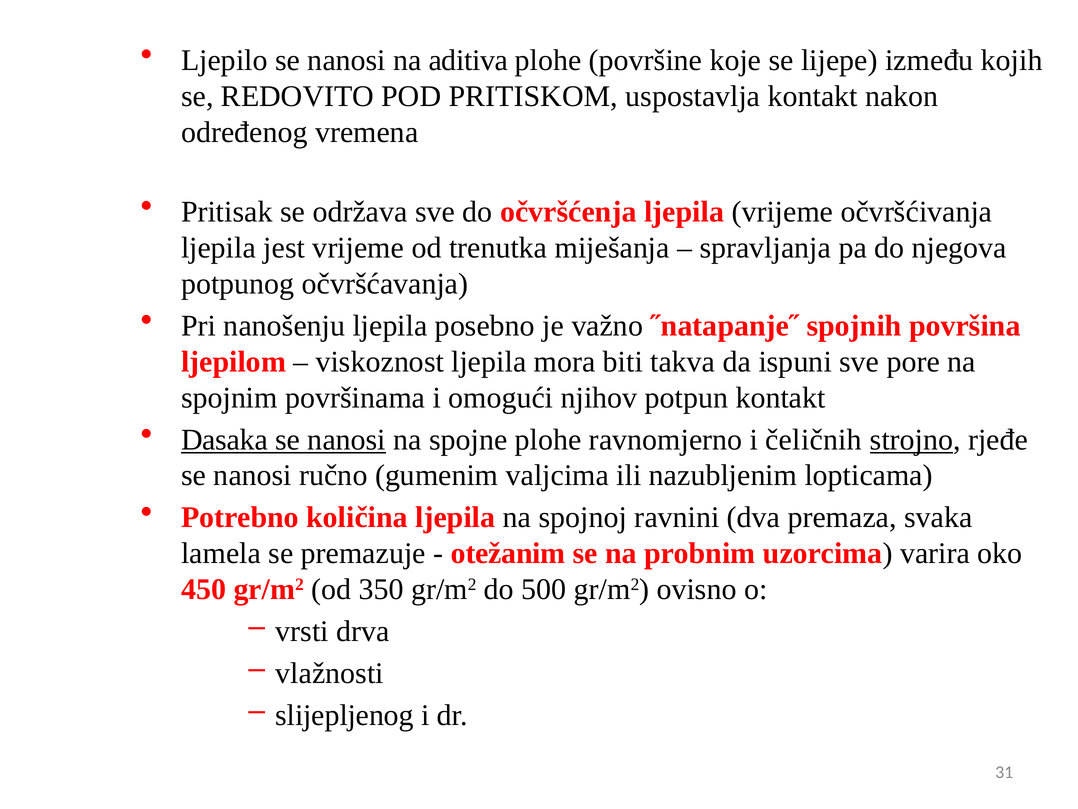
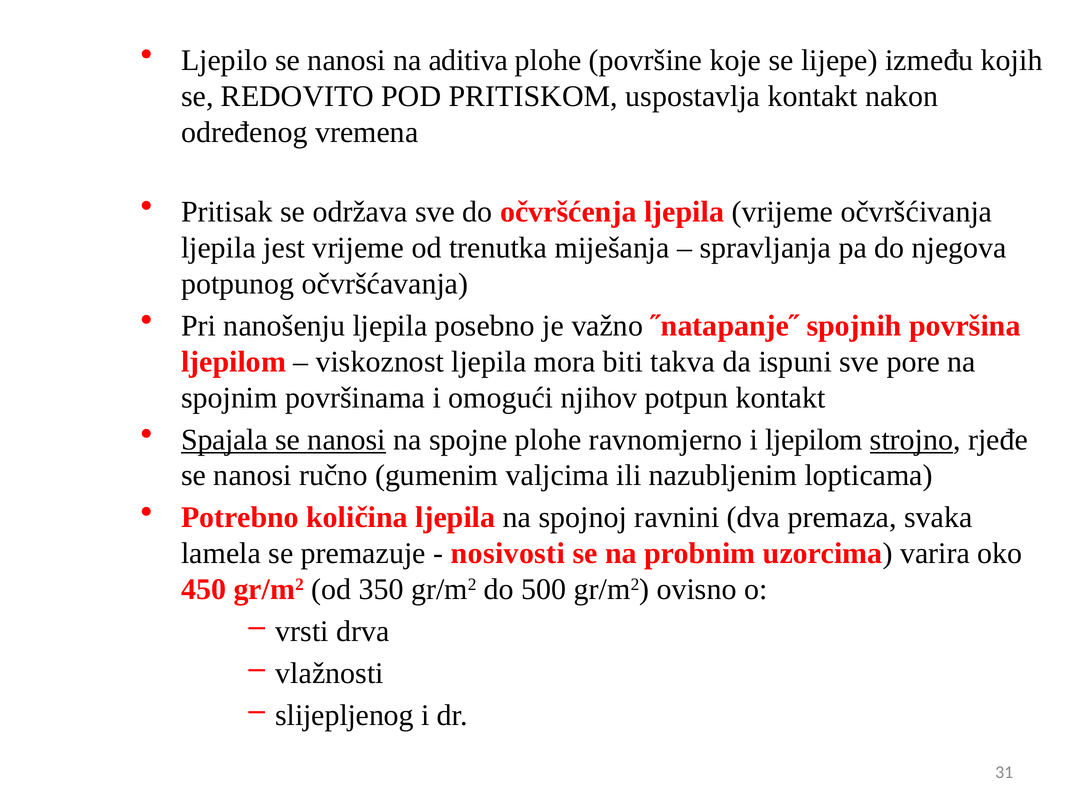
Dasaka: Dasaka -> Spajala (224, 439)
i čeličnih: čeličnih -> ljepilom (814, 439)
otežanim: otežanim -> nosivosti (508, 553)
